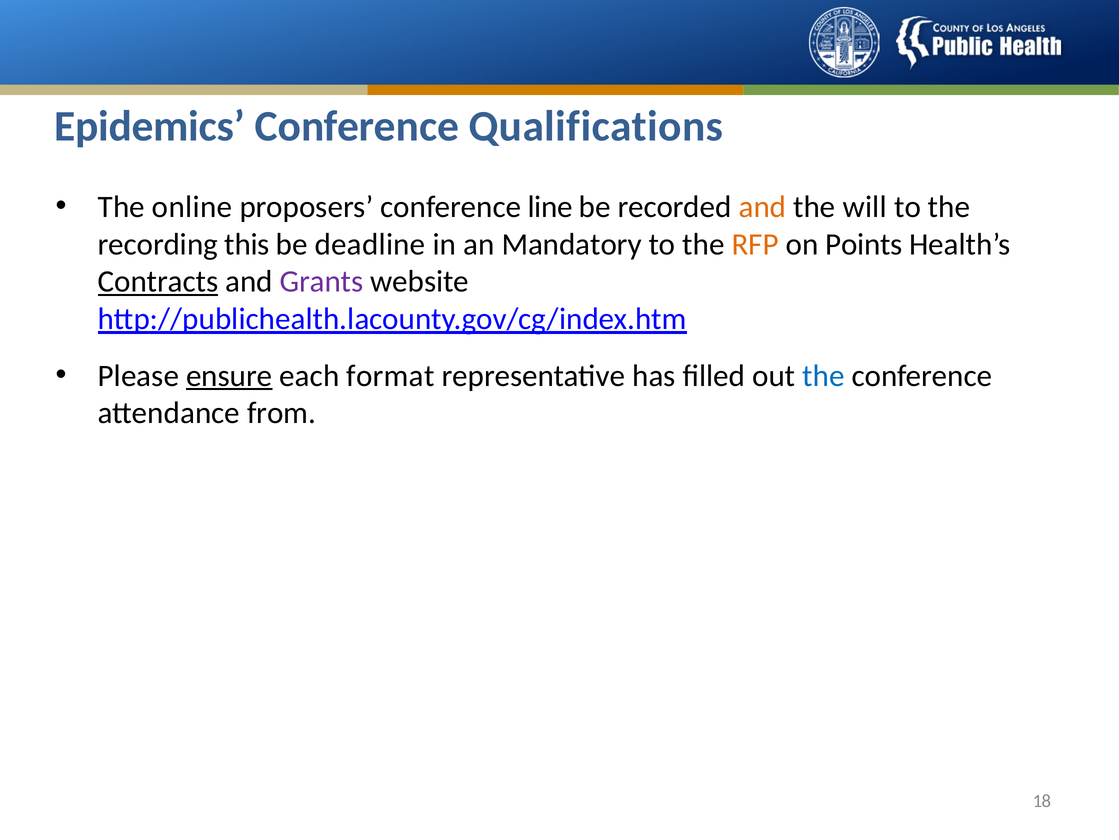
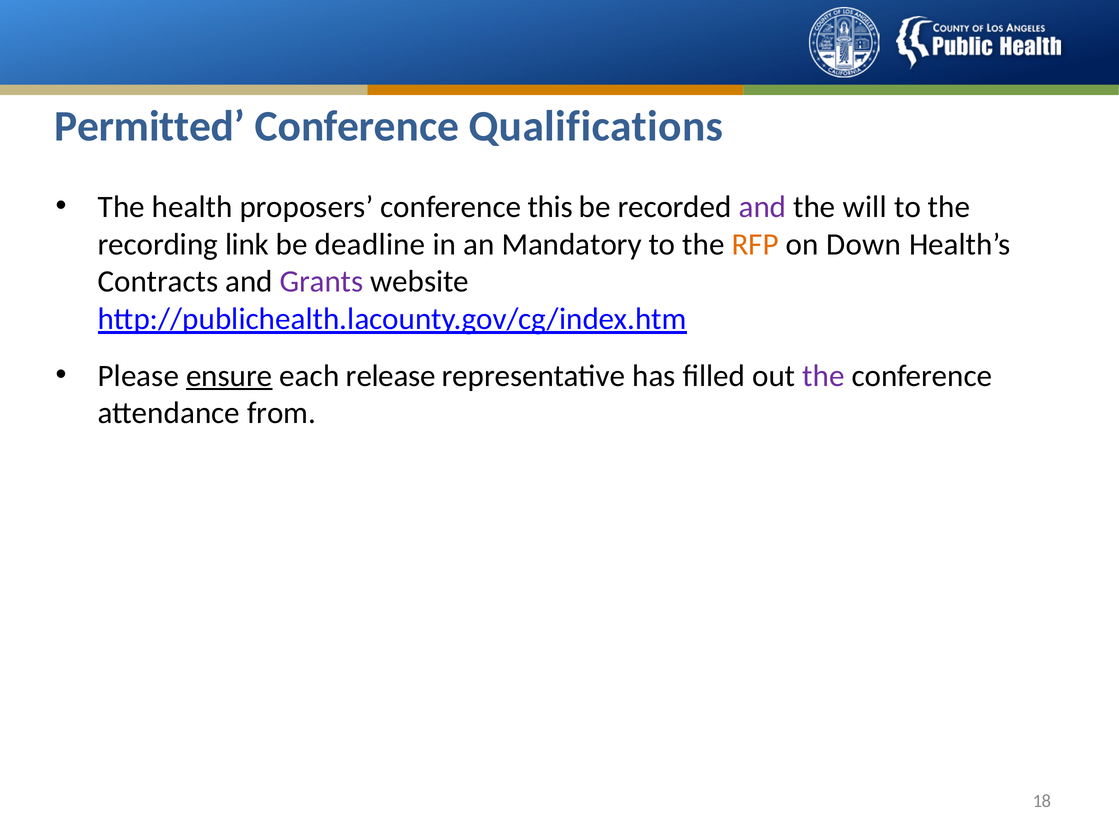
Epidemics: Epidemics -> Permitted (150, 126)
online: online -> health (192, 207)
line: line -> this (550, 207)
and colour: orange -> purple (762, 207)
this: this -> link (247, 244)
Points: Points -> Down (864, 244)
Contracts underline: present -> none (158, 281)
format: format -> release (391, 375)
the colour: blue -> purple (824, 375)
